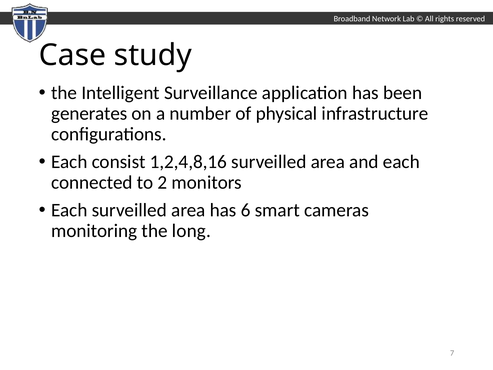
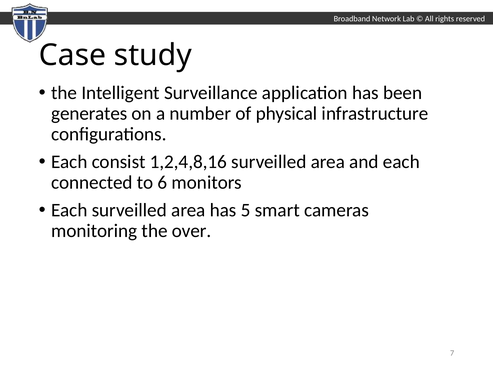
2: 2 -> 6 (162, 182)
6: 6 -> 5 (246, 210)
long: long -> over (192, 231)
